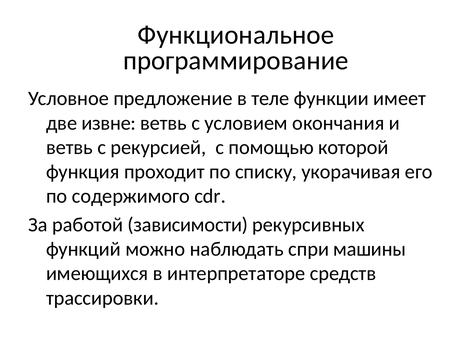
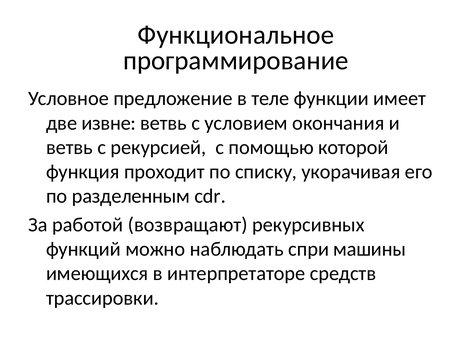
содержимого: содержимого -> разделенным (131, 196)
зависимости: зависимости -> возвращают (188, 225)
